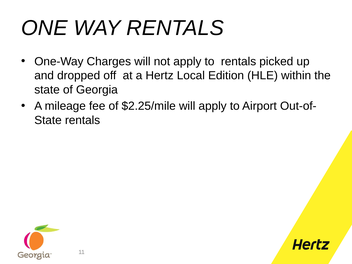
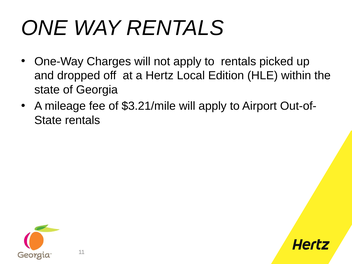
$2.25/mile: $2.25/mile -> $3.21/mile (149, 106)
